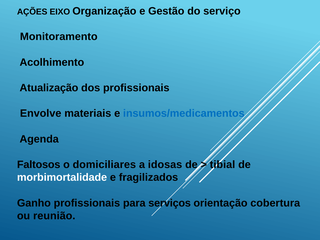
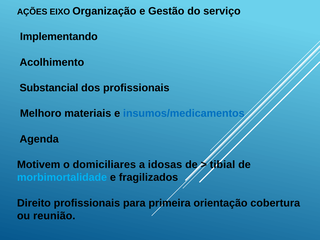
Monitoramento: Monitoramento -> Implementando (59, 37)
Atualização: Atualização -> Substancial (49, 88)
Envolve: Envolve -> Melhoro (41, 113)
Faltosos: Faltosos -> Motivem (39, 165)
morbimortalidade colour: white -> light blue (62, 177)
Ganho: Ganho -> Direito (34, 203)
serviços: serviços -> primeira (170, 203)
